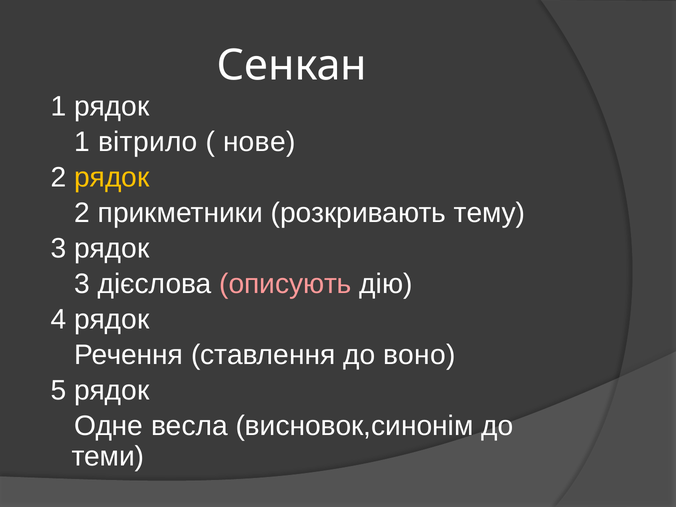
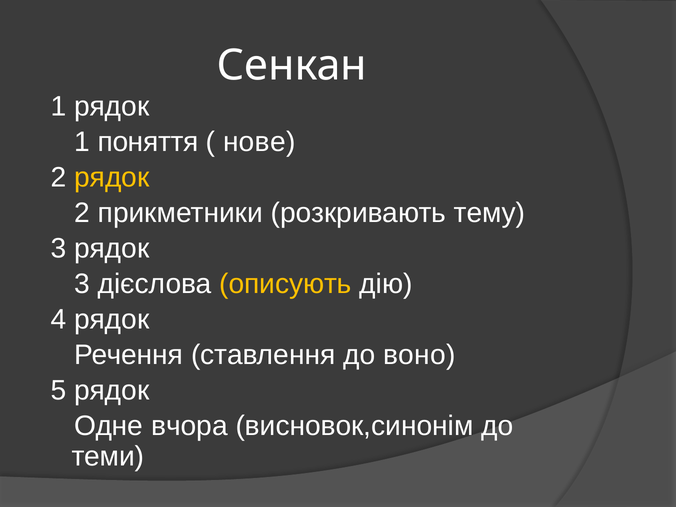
вітрило: вітрило -> поняття (148, 142)
описують colour: pink -> yellow (285, 284)
весла: весла -> вчора (189, 426)
